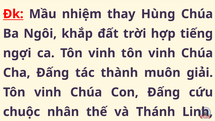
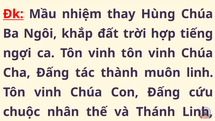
muôn giải: giải -> linh (200, 73)
